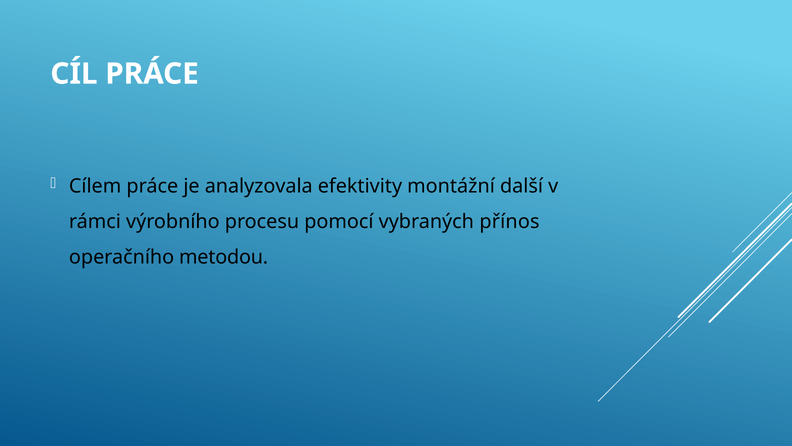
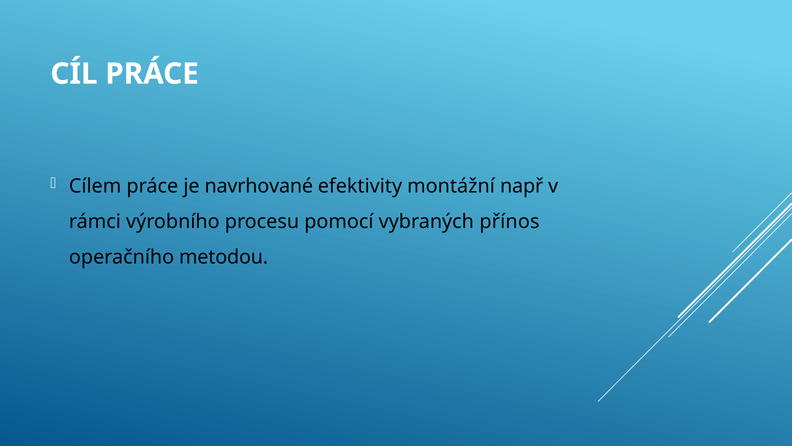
analyzovala: analyzovala -> navrhované (259, 186)
další: další -> např (522, 186)
